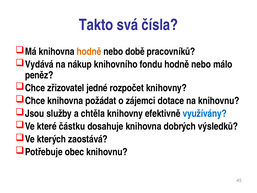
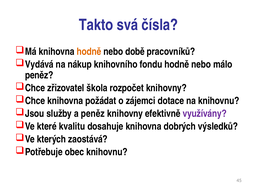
jedné: jedné -> škola (97, 88)
a chtěla: chtěla -> peněz (93, 113)
využívány colour: blue -> purple (205, 113)
částku: částku -> kvalitu (72, 126)
